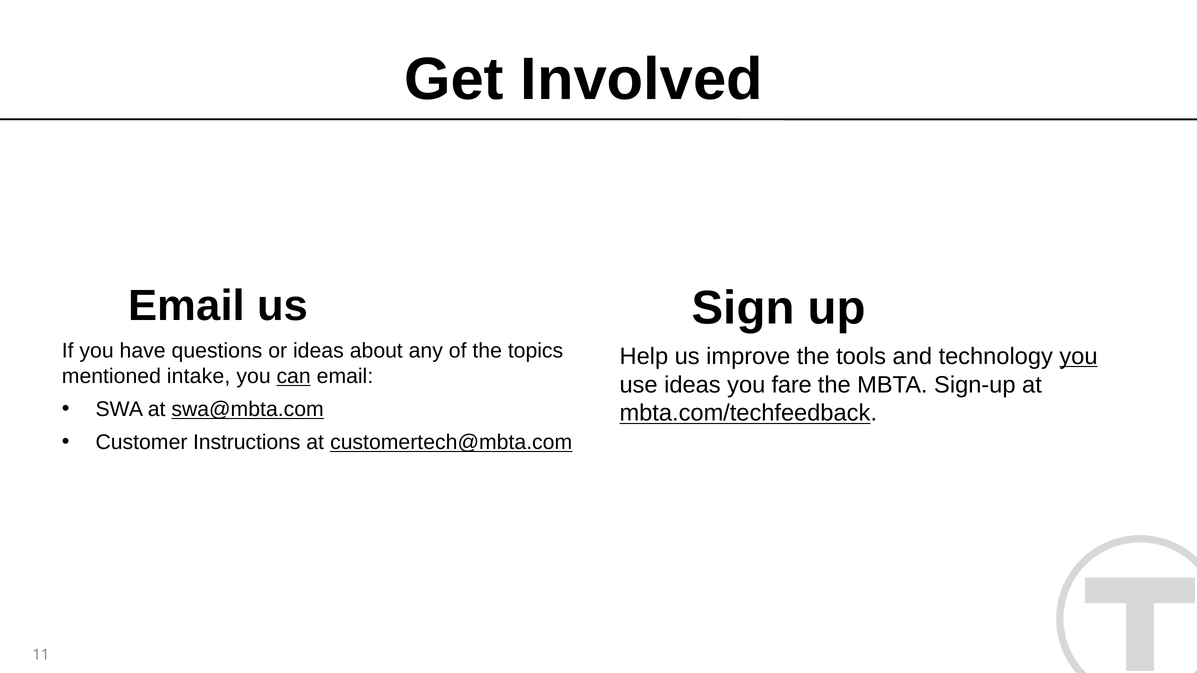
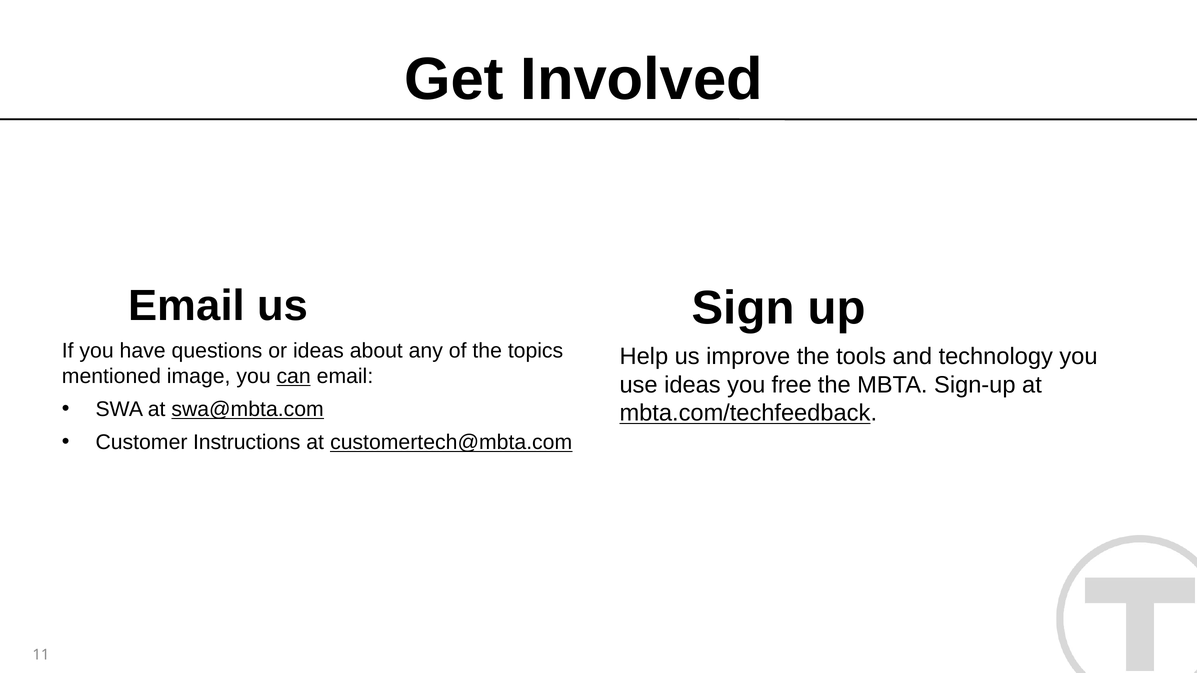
you underline: present -> none (1078, 357)
intake: intake -> image (199, 376)
fare: fare -> free (792, 385)
